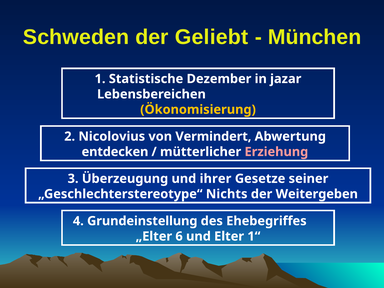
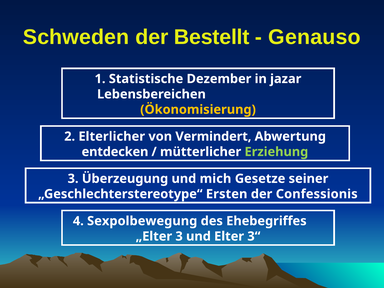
Geliebt: Geliebt -> Bestellt (212, 37)
München: München -> Genauso (314, 37)
Nicolovius: Nicolovius -> Elterlicher (112, 136)
Erziehung colour: pink -> light green (276, 152)
ihrer: ihrer -> mich (215, 179)
Nichts: Nichts -> Ersten (227, 194)
Weitergeben: Weitergeben -> Confessionis (317, 194)
Grundeinstellung: Grundeinstellung -> Sexpolbewegung (142, 221)
„Elter 6: 6 -> 3 (179, 236)
1“: 1“ -> 3“ (254, 236)
